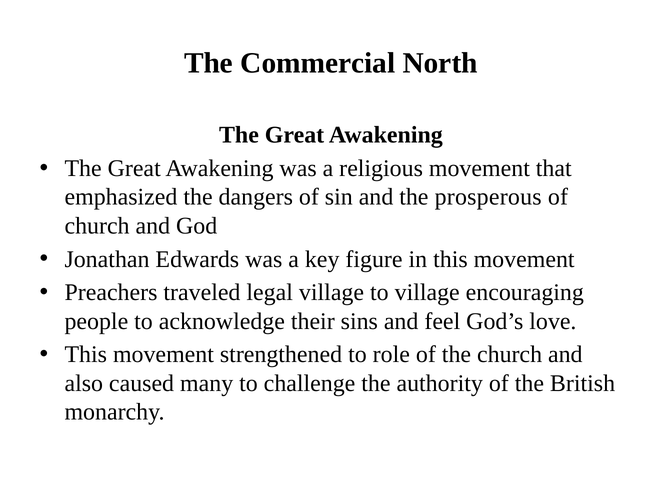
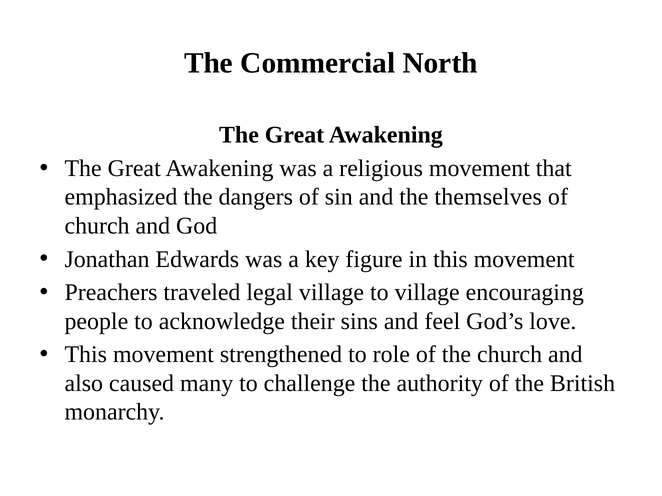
prosperous: prosperous -> themselves (488, 197)
